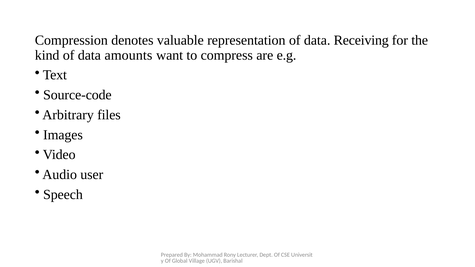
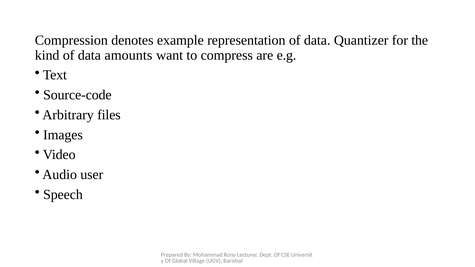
valuable: valuable -> example (180, 40)
Receiving: Receiving -> Quantizer (361, 40)
